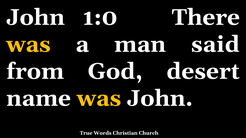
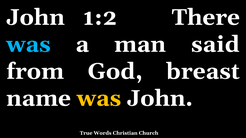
1:0: 1:0 -> 1:2 (100, 17)
was colour: yellow -> light blue (28, 44)
desert: desert -> breast (203, 72)
